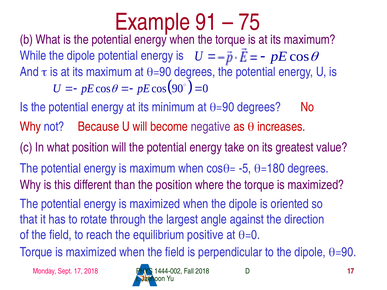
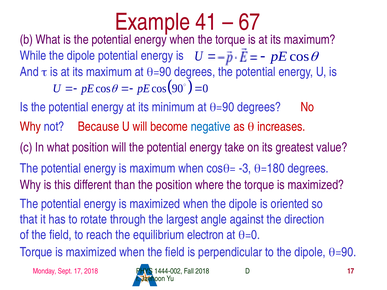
91: 91 -> 41 (206, 22)
75: 75 -> 67 (249, 22)
negative colour: purple -> blue (211, 127)
-5: -5 -> -3 (245, 169)
positive: positive -> electron (205, 235)
